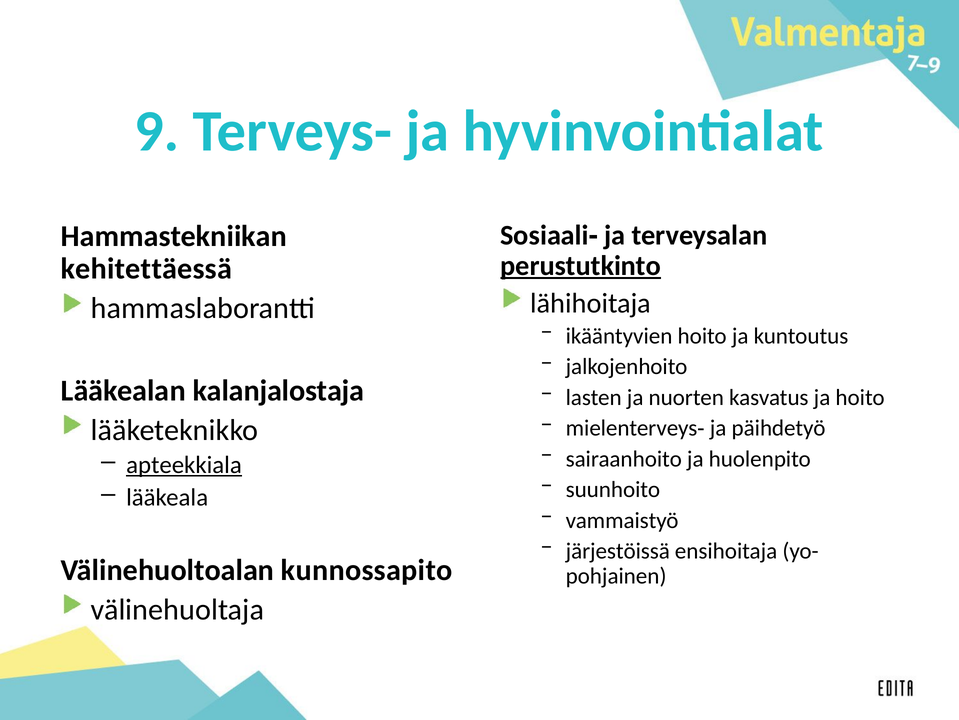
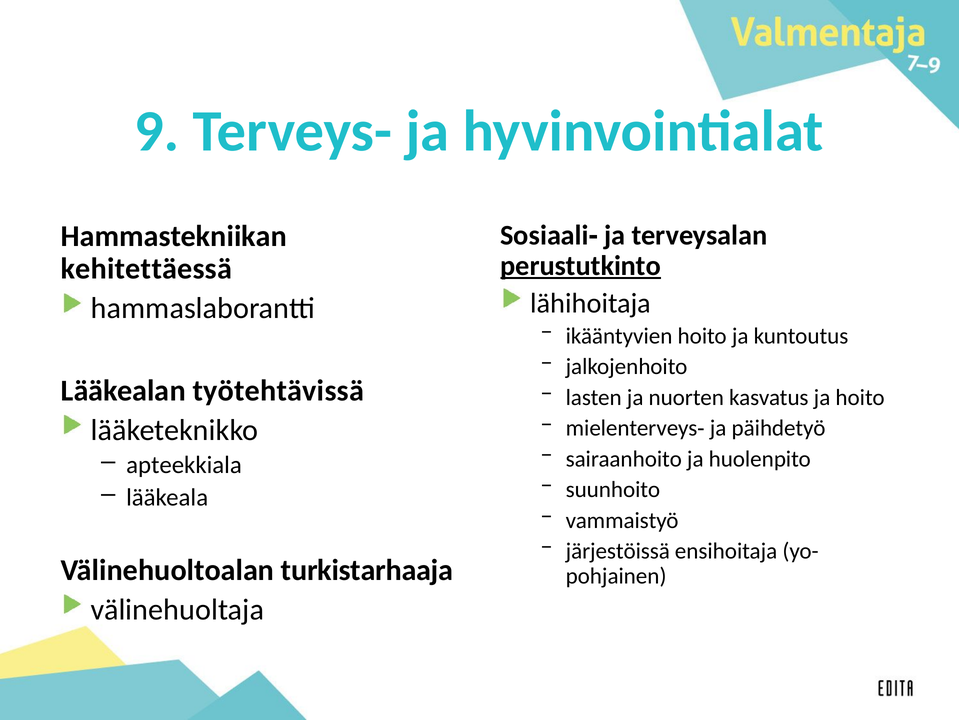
kalanjalostaja: kalanjalostaja -> työtehtävissä (278, 390)
apteekkiala underline: present -> none (184, 464)
kunnossapito: kunnossapito -> turkistarhaaja (367, 570)
